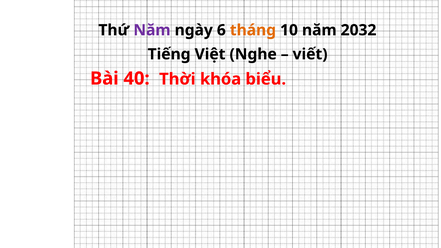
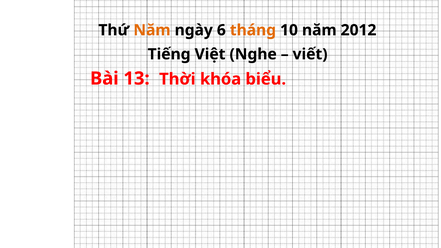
Năm colour: purple -> orange (152, 30)
2032: 2032 -> 2012 (359, 30)
40: 40 -> 13 (137, 79)
